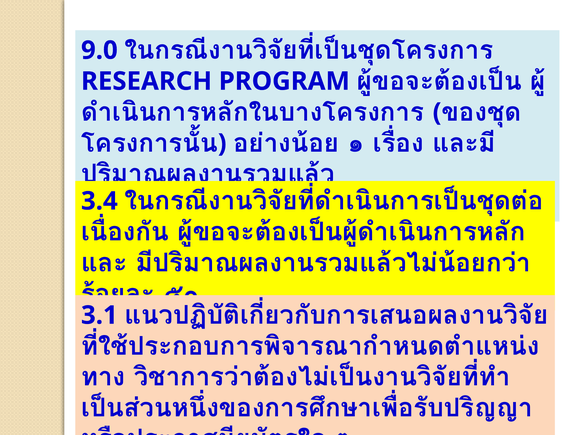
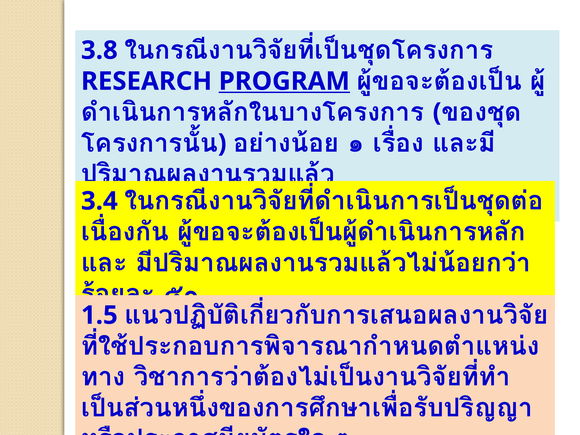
9.0: 9.0 -> 3.8 (99, 50)
PROGRAM underline: none -> present (284, 81)
3.1: 3.1 -> 1.5 (99, 315)
